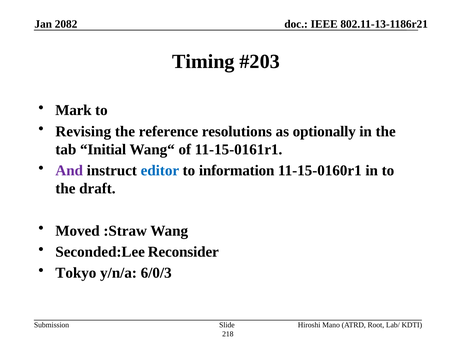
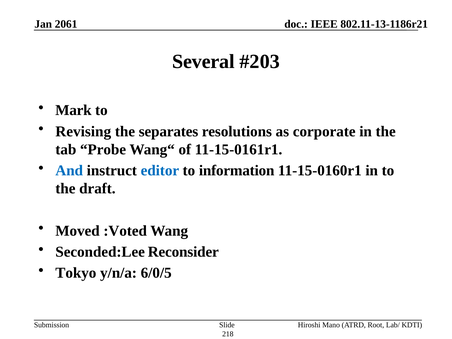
2082: 2082 -> 2061 (66, 24)
Timing: Timing -> Several (203, 62)
reference: reference -> separates (169, 131)
optionally: optionally -> corporate (324, 131)
Initial: Initial -> Probe (103, 149)
And colour: purple -> blue (69, 171)
:Straw: :Straw -> :Voted (125, 231)
6/0/3: 6/0/3 -> 6/0/5 (156, 273)
